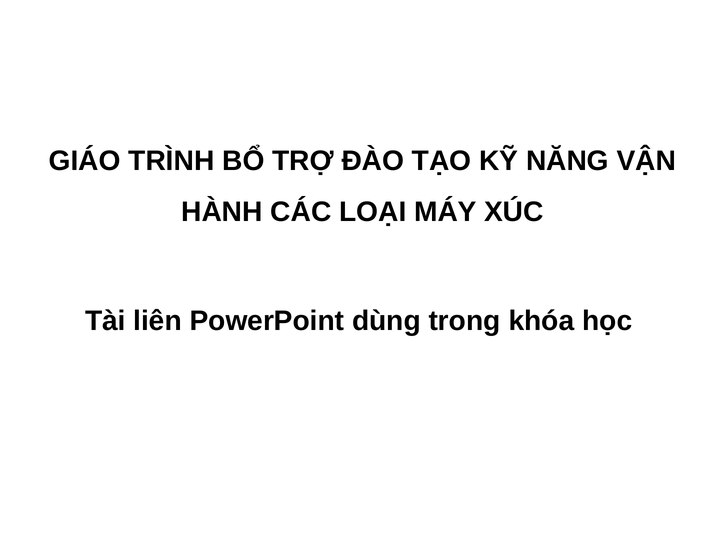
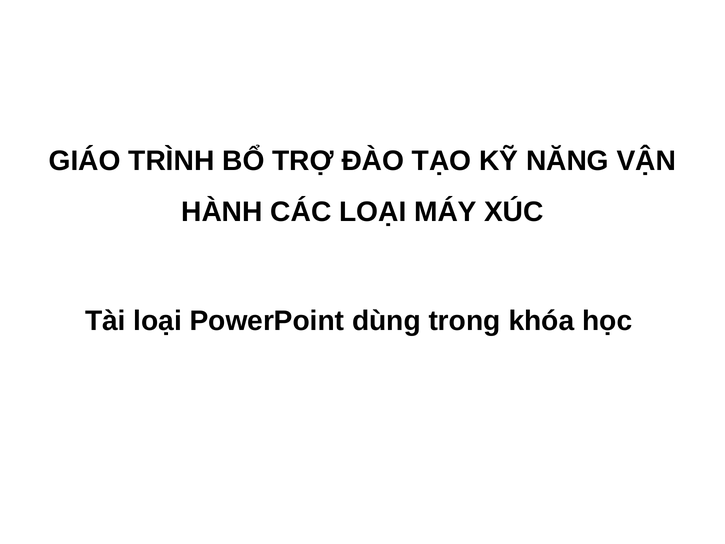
Tài liên: liên -> loại (158, 321)
